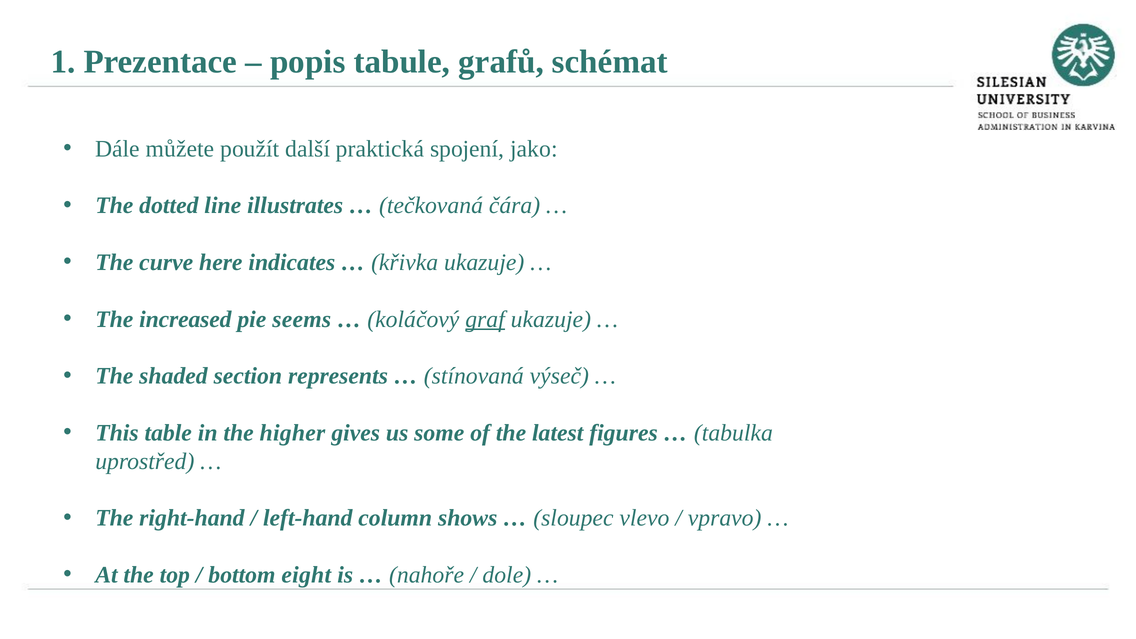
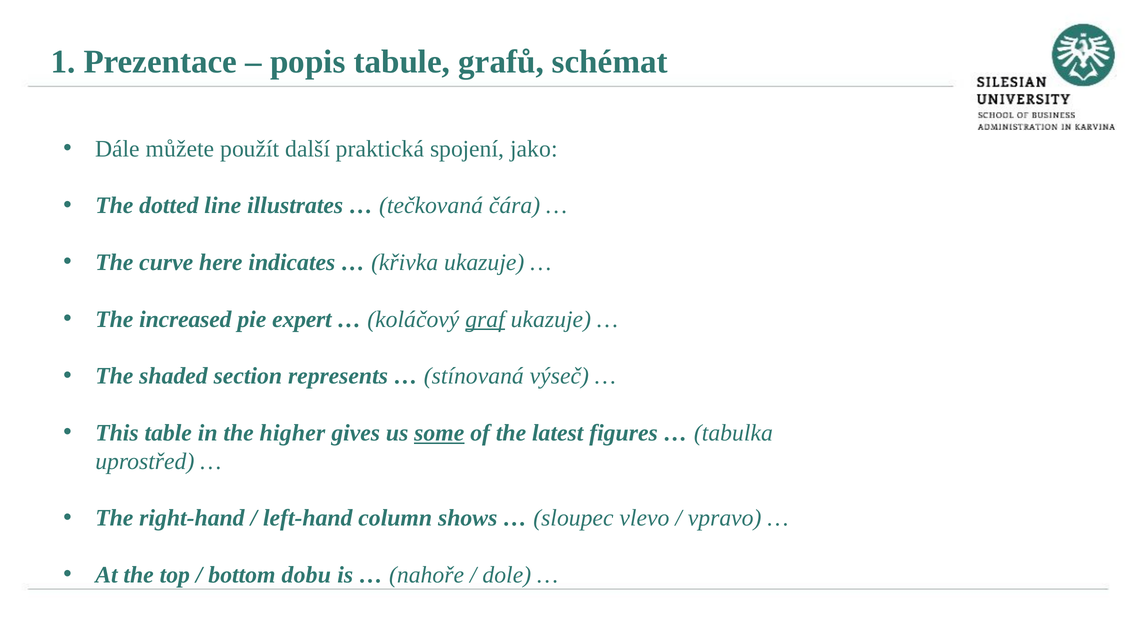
seems: seems -> expert (302, 319)
some underline: none -> present (439, 433)
eight: eight -> dobu (306, 575)
